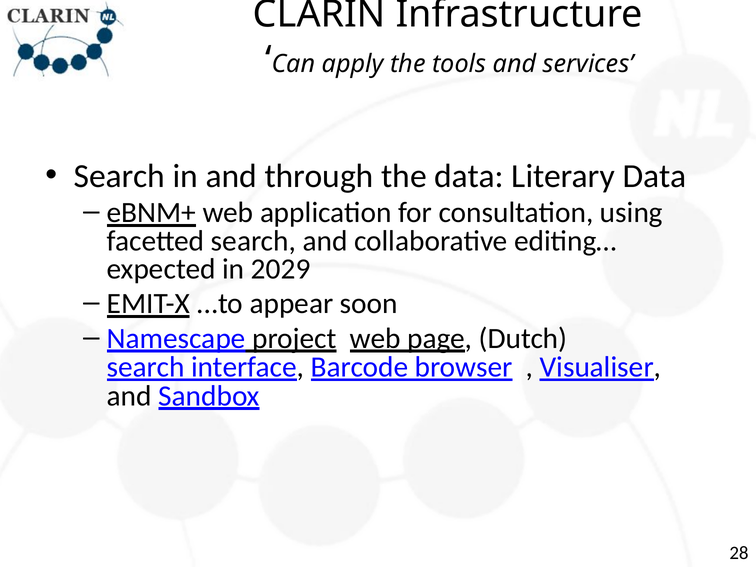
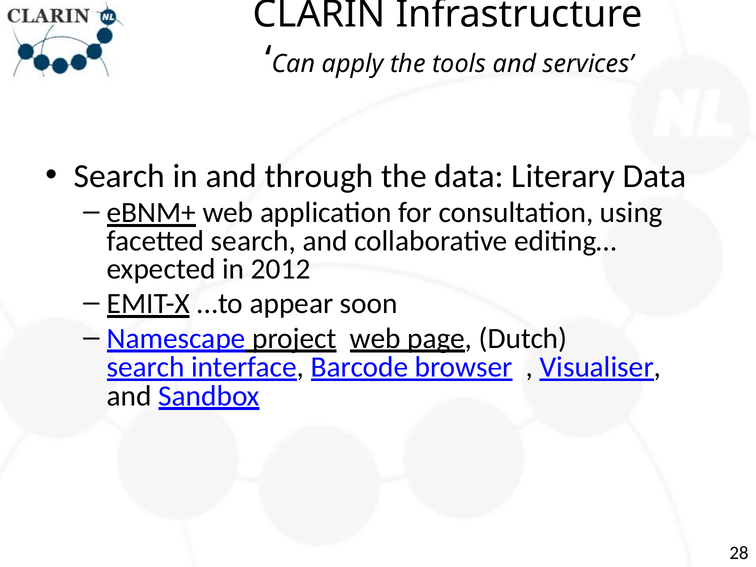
2029: 2029 -> 2012 (281, 269)
